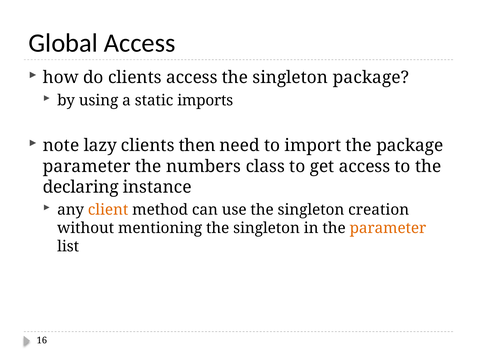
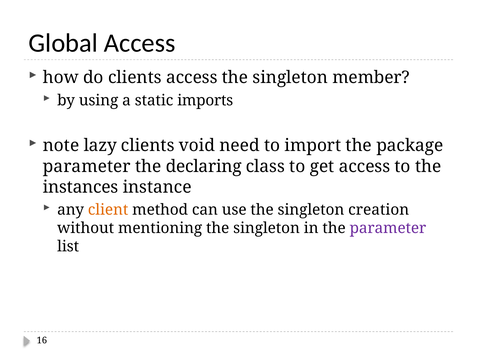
singleton package: package -> member (371, 78)
then: then -> void (197, 146)
numbers: numbers -> declaring (204, 166)
declaring: declaring -> instances (81, 187)
parameter colour: orange -> purple (388, 228)
